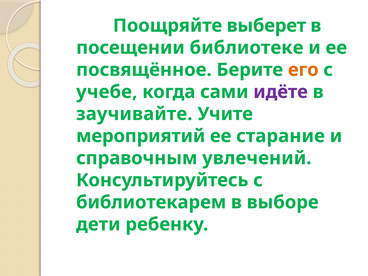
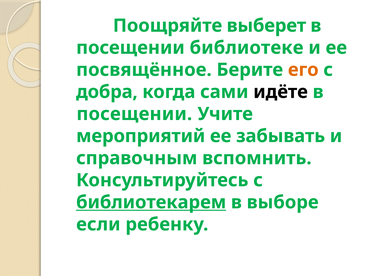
учебе: учебе -> добра (107, 92)
идёте colour: purple -> black (281, 92)
заучивайте: заучивайте -> посещении (134, 114)
старание: старание -> забывать (281, 136)
увлечений: увлечений -> вспомнить (257, 158)
библиотекарем underline: none -> present (151, 202)
дети: дети -> если (98, 224)
